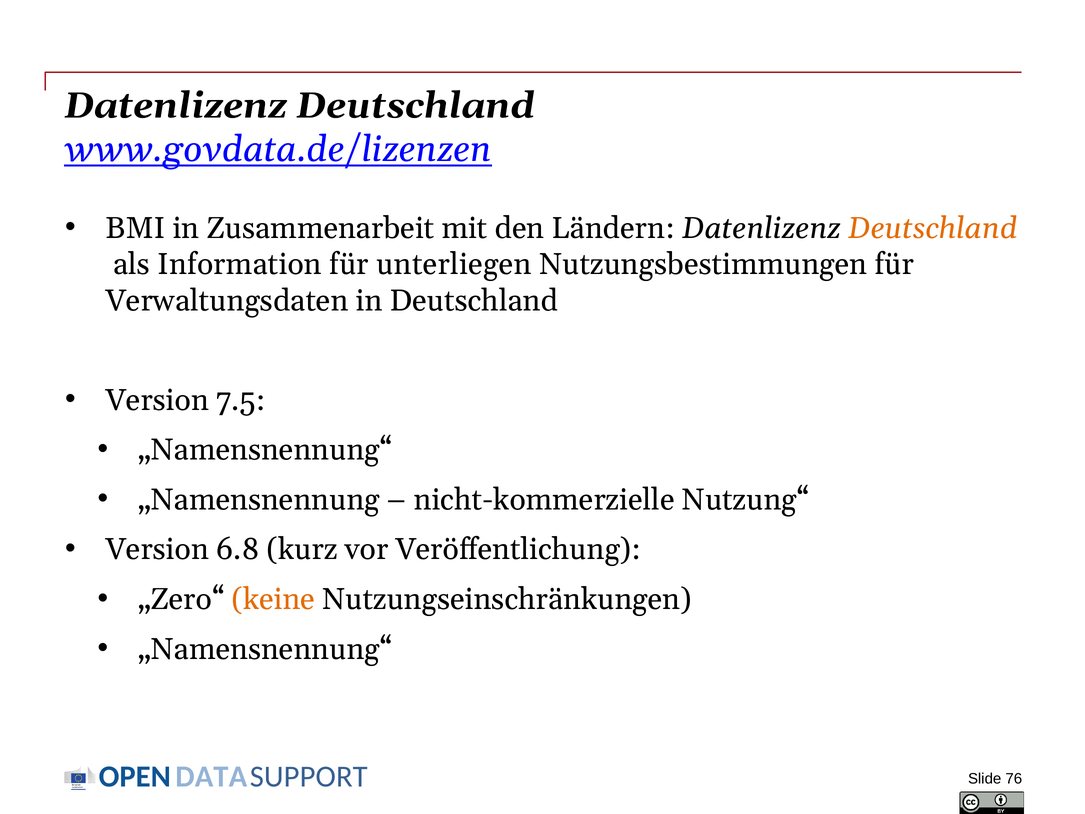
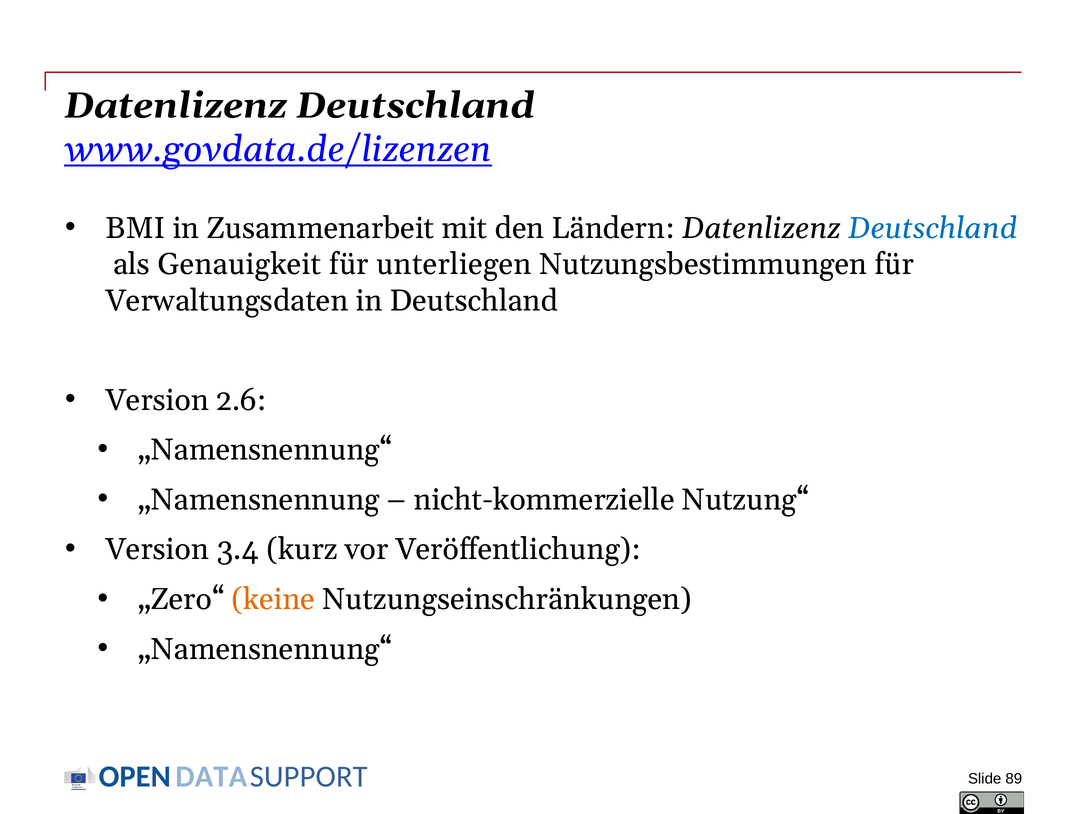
Deutschland colour: orange -> blue (933, 228)
Information: Information -> Genauigkeit (239, 264)
7.5: 7.5 -> 2.6 (241, 400)
6.8: 6.8 -> 3.4 (238, 549)
76: 76 -> 89 (1014, 779)
